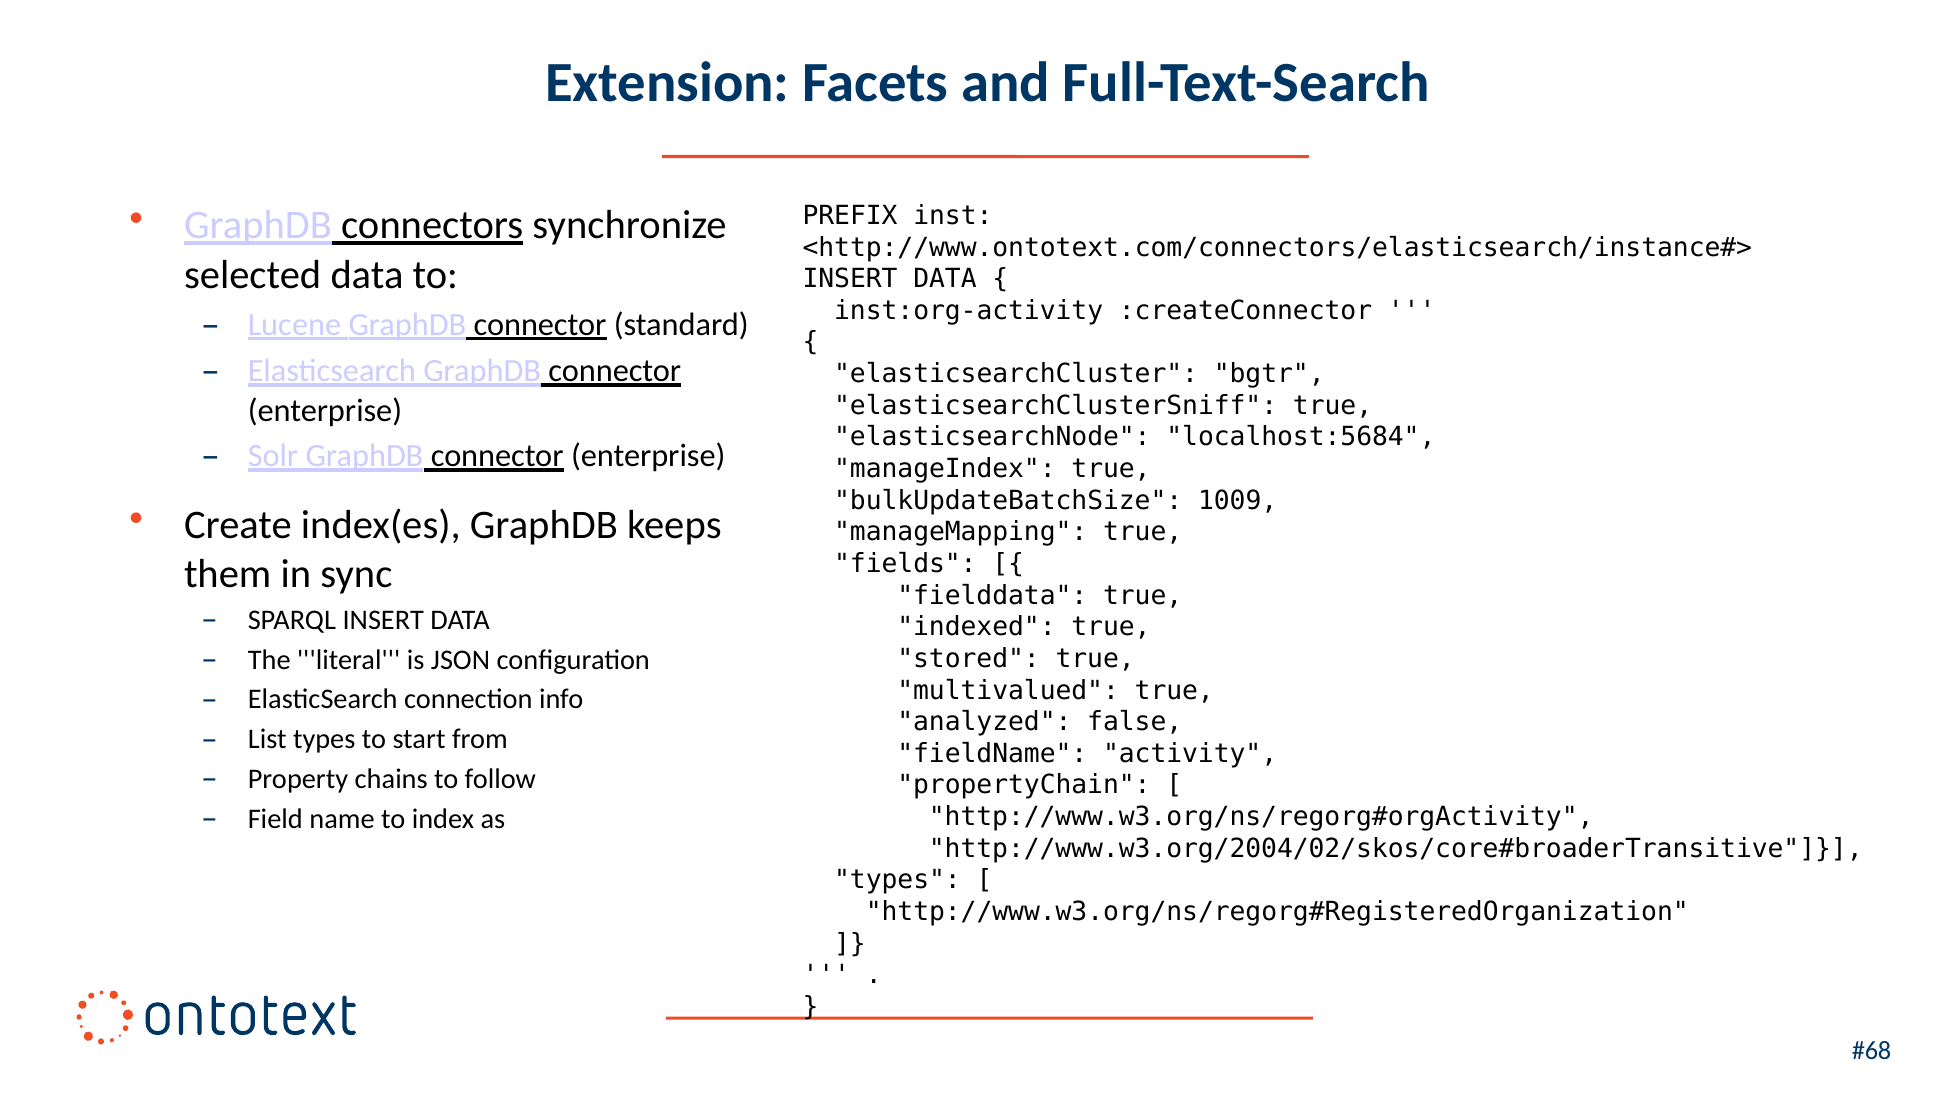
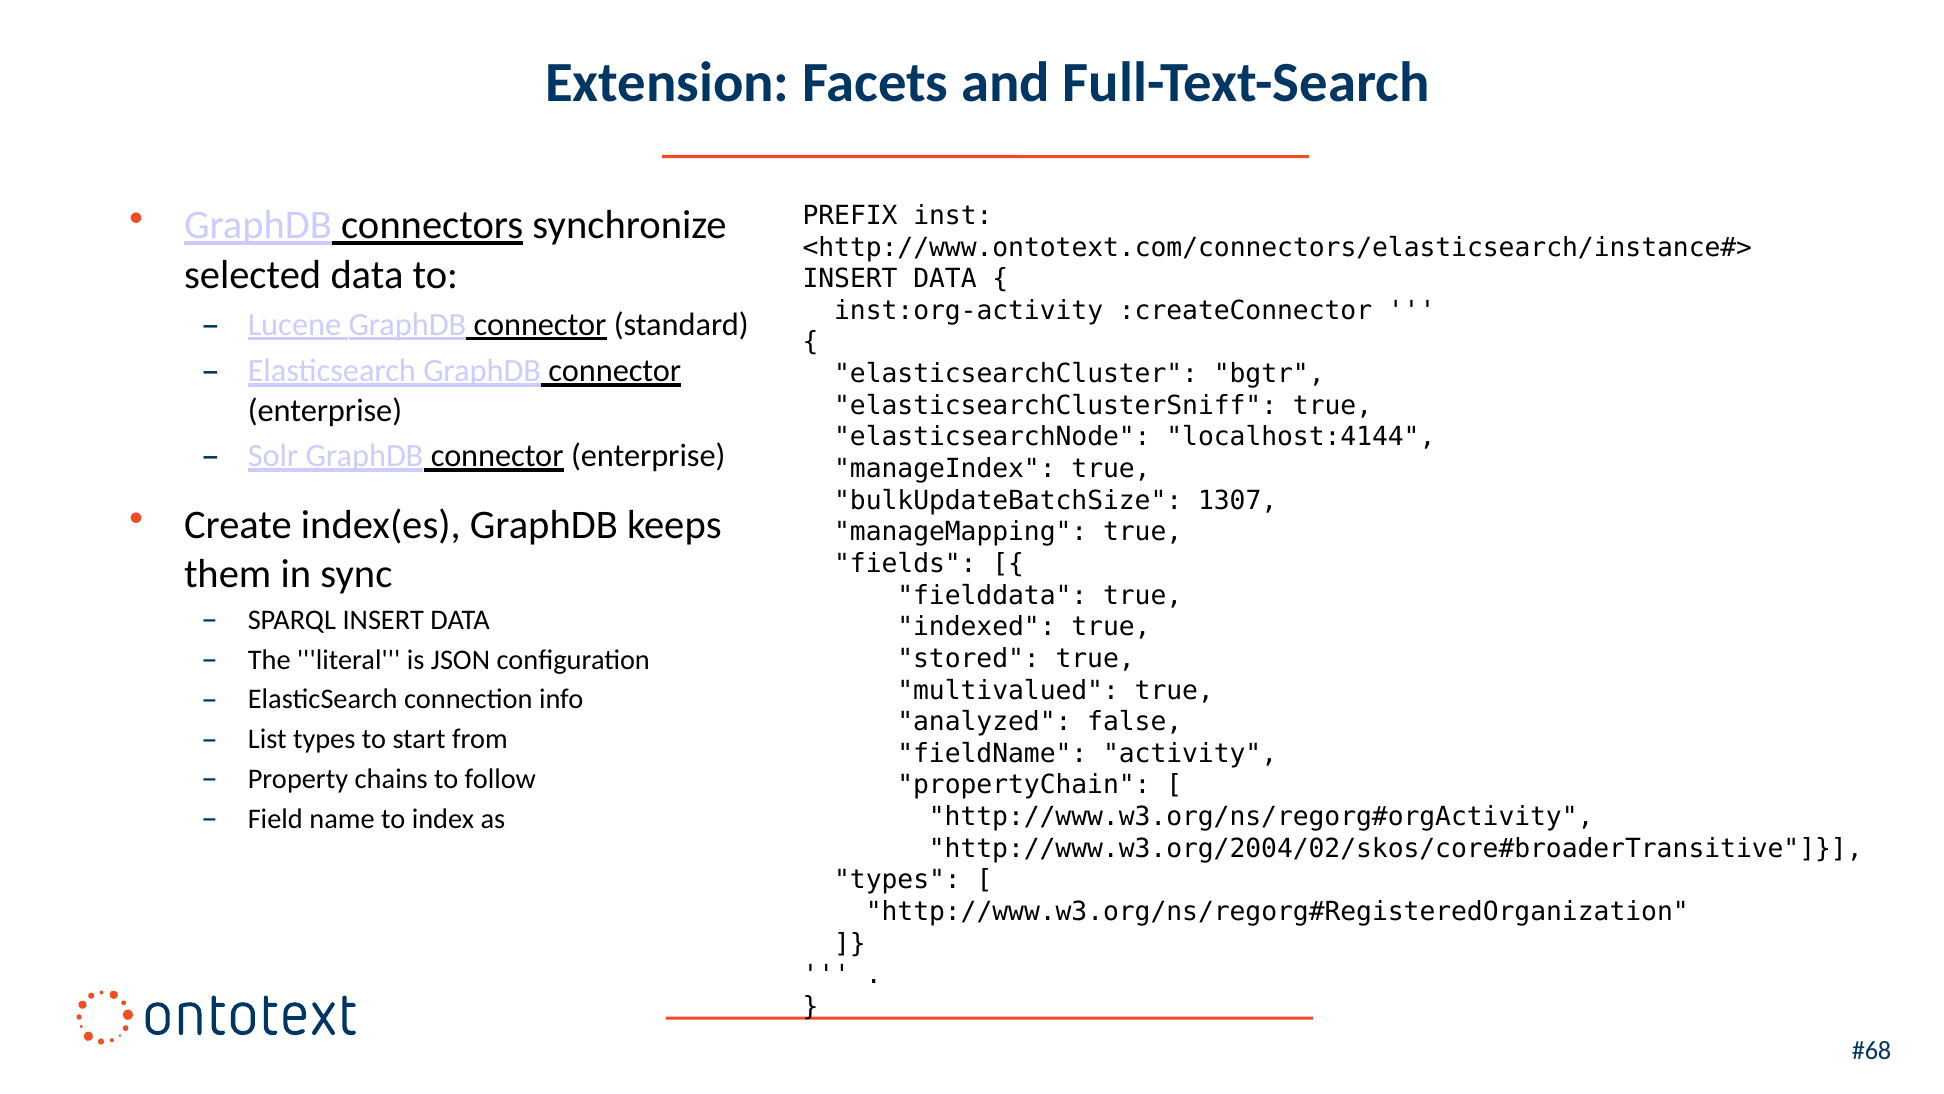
localhost:5684: localhost:5684 -> localhost:4144 (1301, 437)
1009: 1009 -> 1307 (1238, 500)
